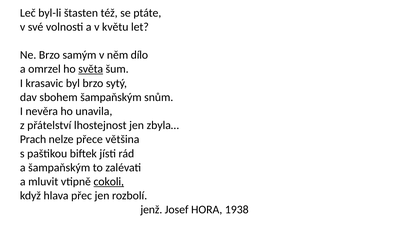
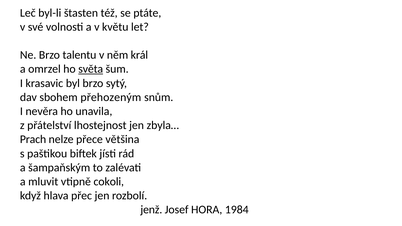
samým: samým -> talentu (79, 55)
dílo: dílo -> král (139, 55)
sbohem šampaňským: šampaňským -> přehozeným (111, 97)
cokoli underline: present -> none (109, 182)
1938: 1938 -> 1984 (237, 210)
